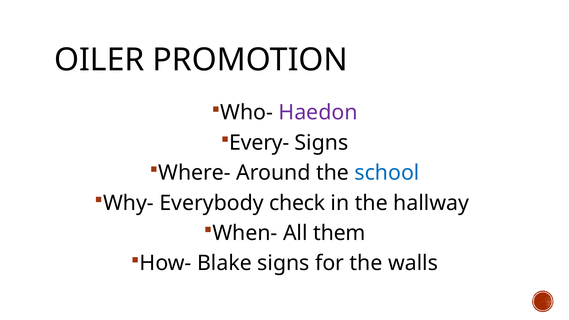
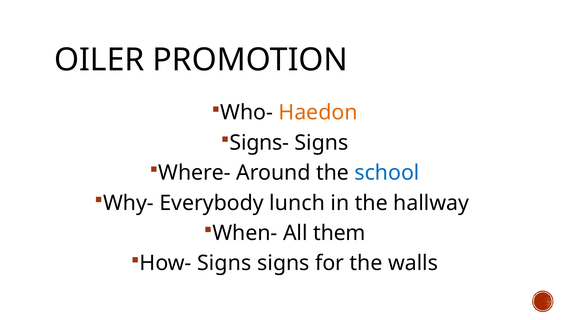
Haedon colour: purple -> orange (318, 113)
Every-: Every- -> Signs- (259, 143)
check: check -> lunch (297, 203)
How- Blake: Blake -> Signs (224, 263)
